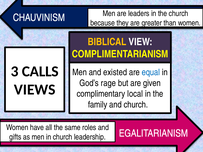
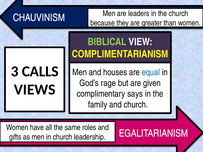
BIBLICAL colour: yellow -> light green (107, 42)
existed: existed -> houses (115, 72)
local: local -> says (135, 94)
